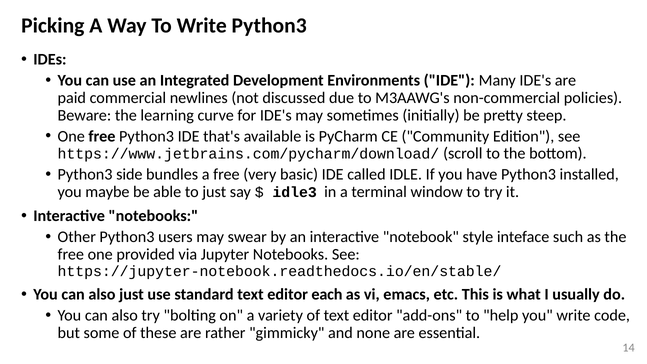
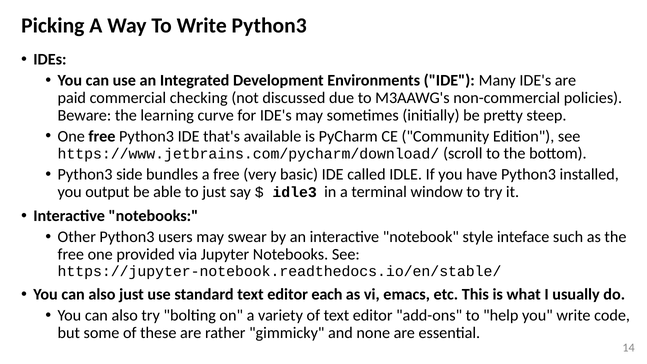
newlines: newlines -> checking (199, 98)
maybe: maybe -> output (107, 192)
